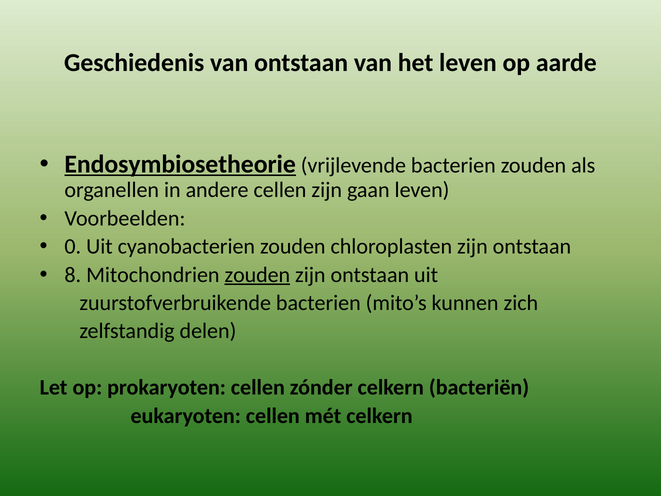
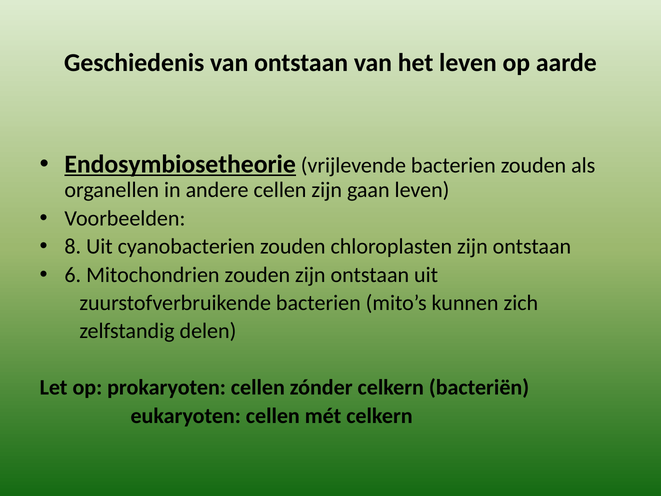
0: 0 -> 8 (73, 246)
8: 8 -> 6 (73, 275)
zouden underline: present -> none (257, 275)
